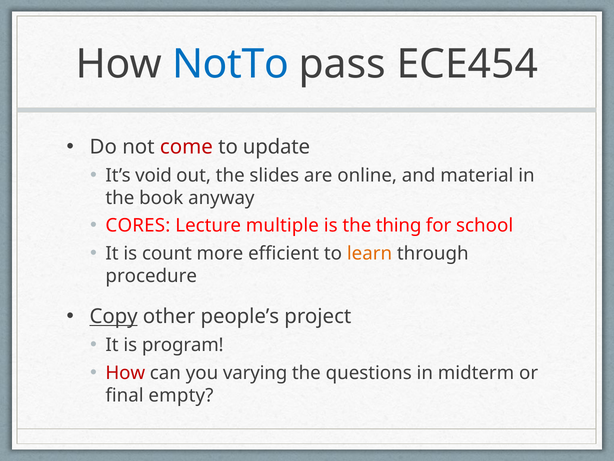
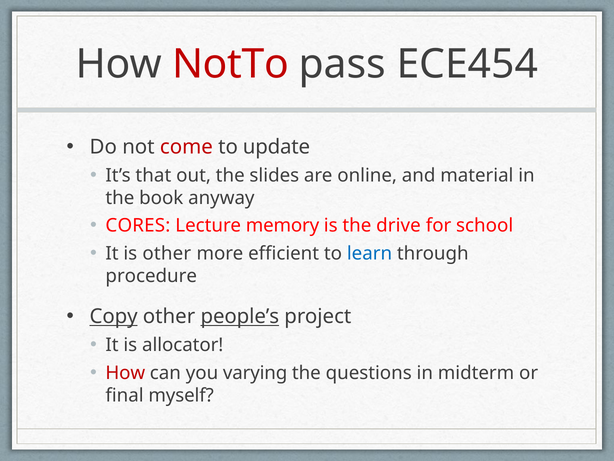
NotTo colour: blue -> red (231, 64)
void: void -> that (153, 175)
multiple: multiple -> memory (283, 225)
thing: thing -> drive (398, 225)
is count: count -> other (167, 253)
learn colour: orange -> blue (369, 253)
people’s underline: none -> present (240, 316)
program: program -> allocator (183, 345)
empty: empty -> myself (181, 395)
